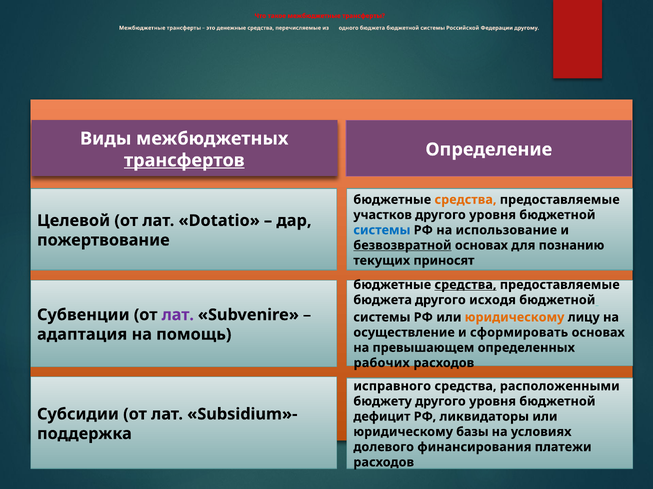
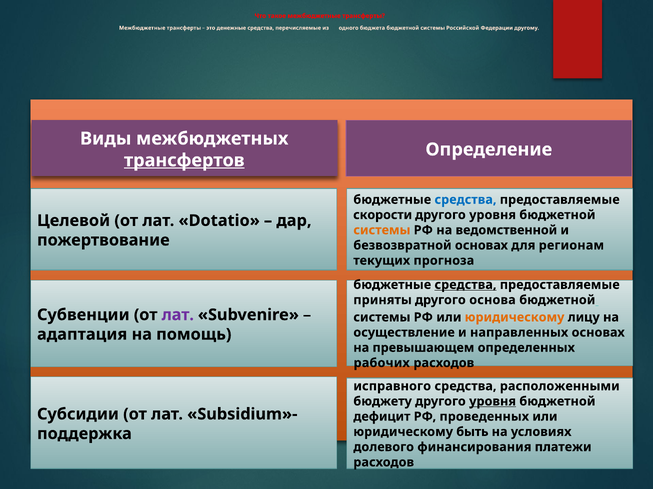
средства colour: orange -> blue (465, 200)
участков: участков -> скорости (383, 215)
системы colour: blue -> orange (382, 230)
использование: использование -> ведомственной (506, 230)
безвозвратной underline: present -> none (402, 246)
познанию: познанию -> регионам (571, 246)
приносят: приносят -> прогноза (444, 261)
бюджета: бюджета -> приняты (383, 300)
исходя: исходя -> основа (492, 300)
сформировать: сформировать -> направленных (519, 333)
уровня underline: none -> present (493, 402)
ликвидаторы: ликвидаторы -> проведенных (484, 417)
базы: базы -> быть (472, 432)
